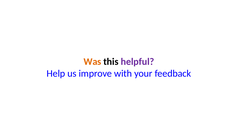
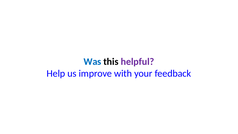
Was colour: orange -> blue (92, 62)
